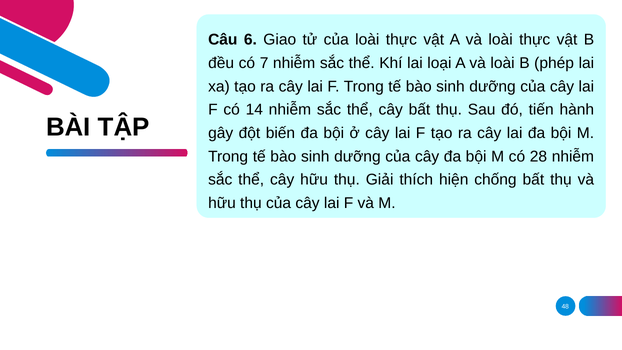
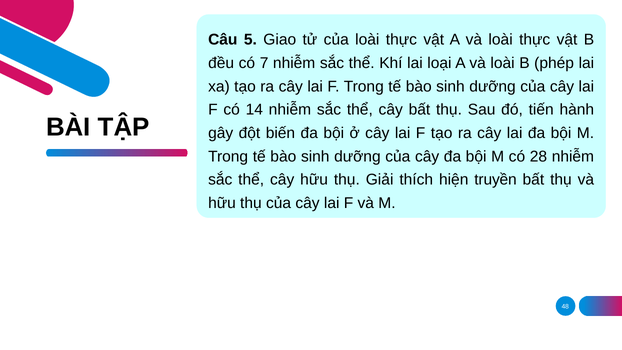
6: 6 -> 5 (250, 40)
chống: chống -> truyền (496, 180)
